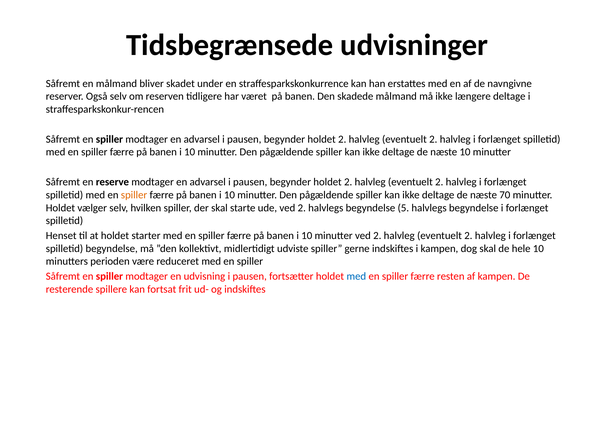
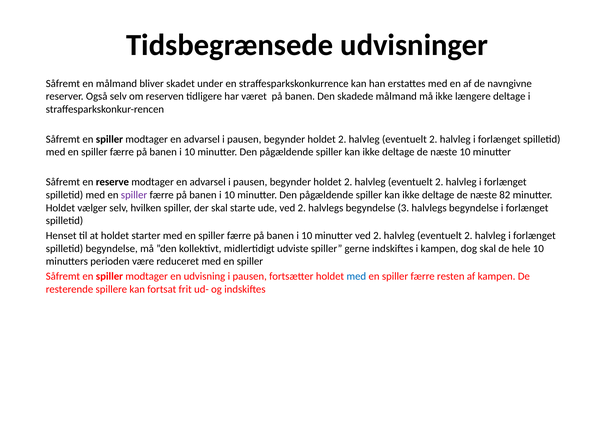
spiller colour: orange -> purple (134, 195)
70: 70 -> 82 (505, 195)
5: 5 -> 3 (403, 208)
